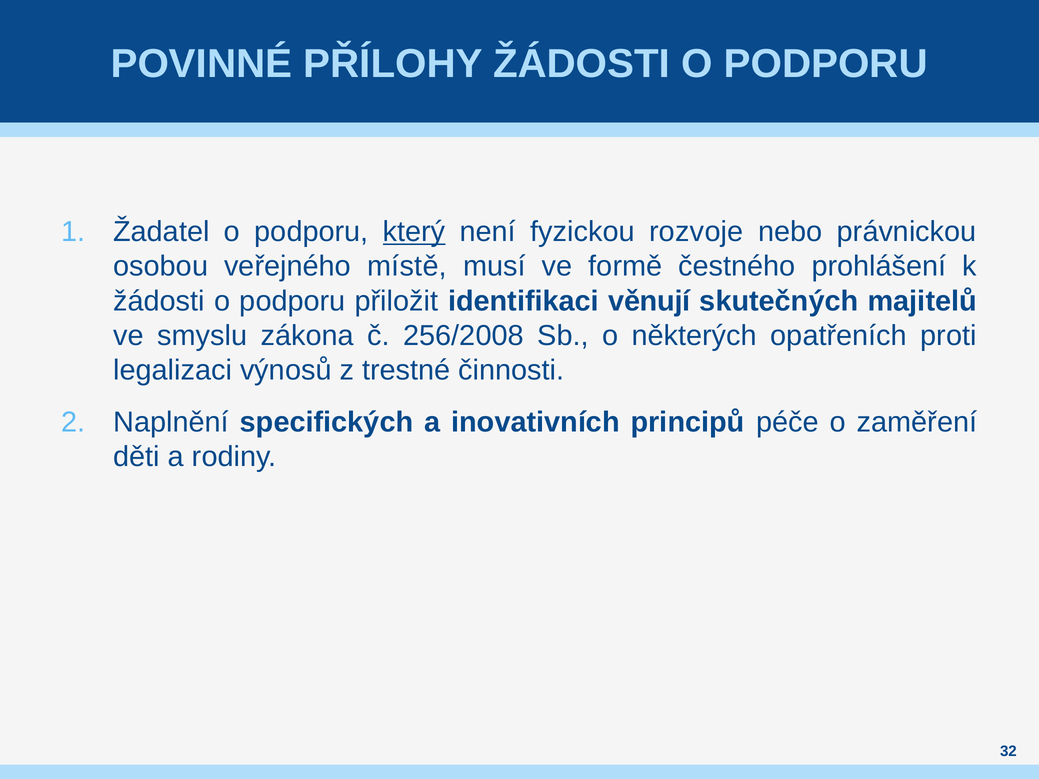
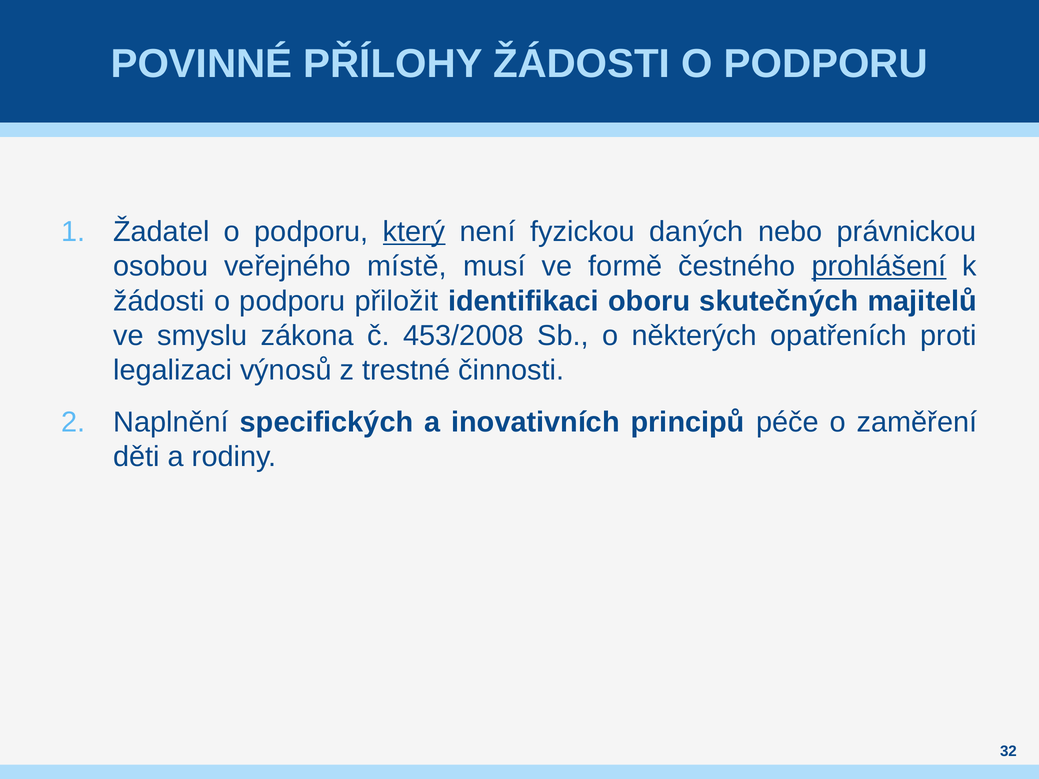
rozvoje: rozvoje -> daných (696, 232)
prohlášení underline: none -> present (879, 267)
věnují: věnují -> oboru (649, 301)
256/2008: 256/2008 -> 453/2008 (463, 336)
